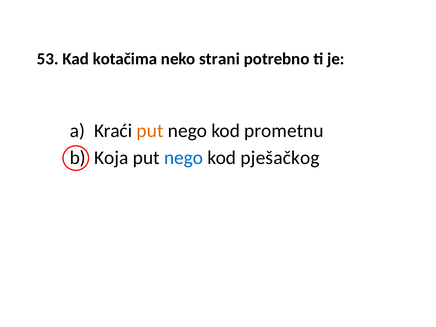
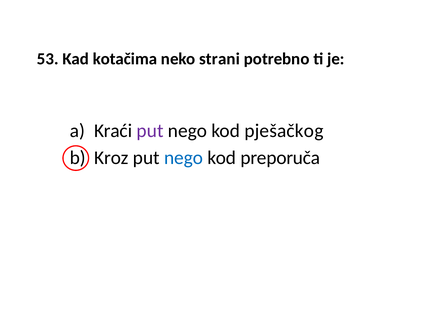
put colour: orange -> purple (150, 131)
prometnu: prometnu -> pješačkog (284, 131)
Koja: Koja -> Kroz (111, 158)
pješačkog: pješačkog -> preporuča (280, 158)
